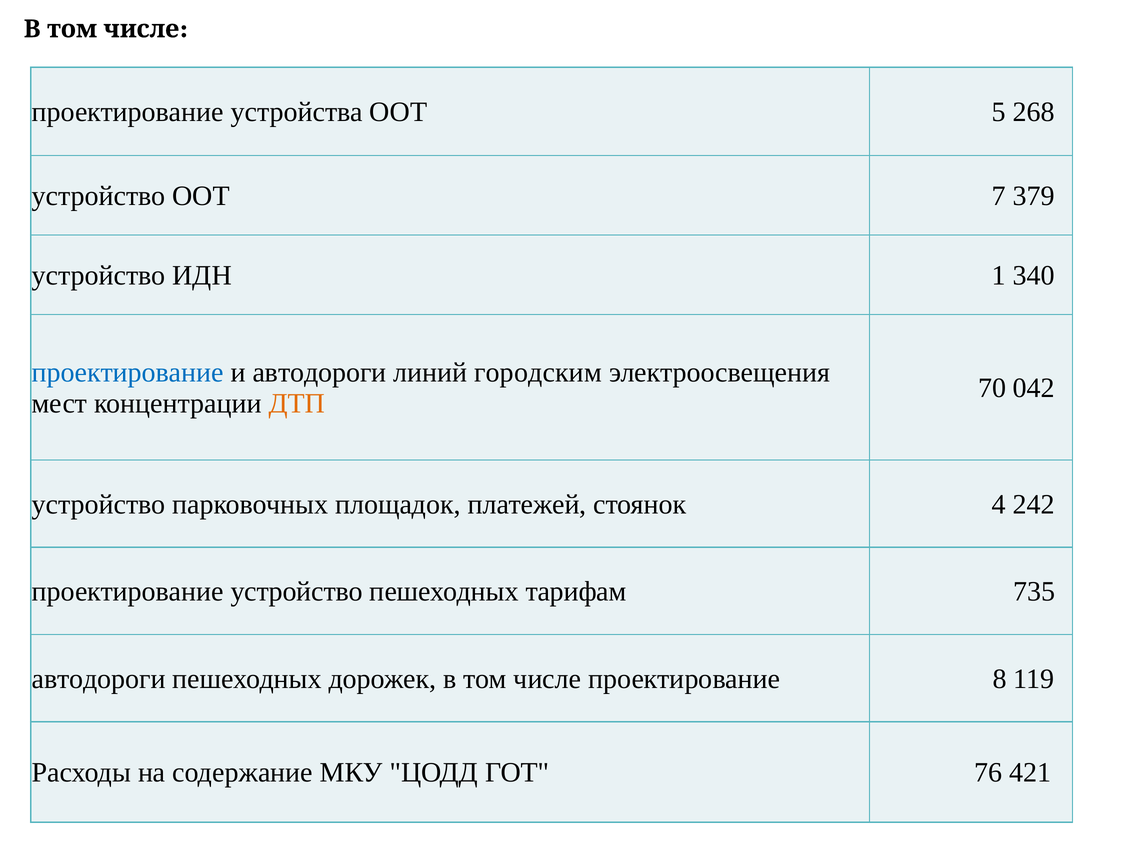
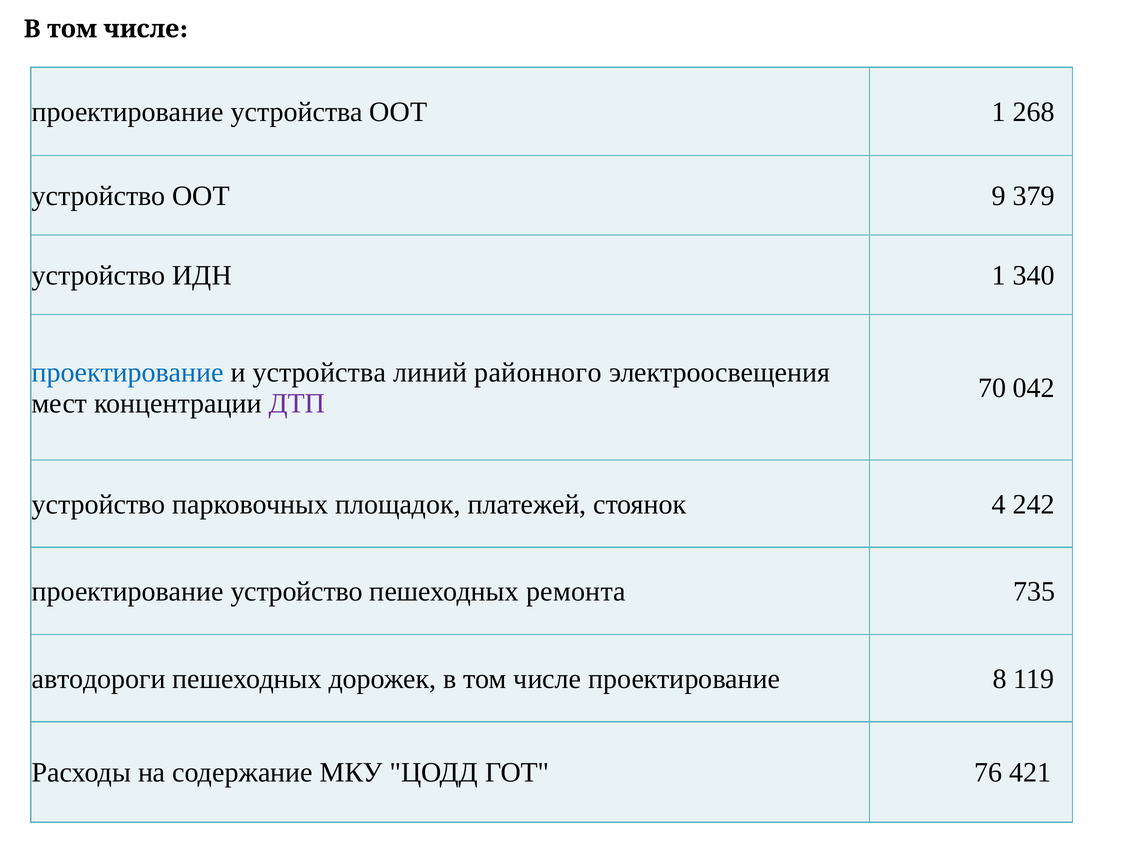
ООТ 5: 5 -> 1 (999, 112)
7: 7 -> 9 (999, 196)
и автодороги: автодороги -> устройства (319, 372)
городским: городским -> районного (538, 372)
ДТП colour: orange -> purple (297, 403)
тарифам: тарифам -> ремонта (576, 591)
